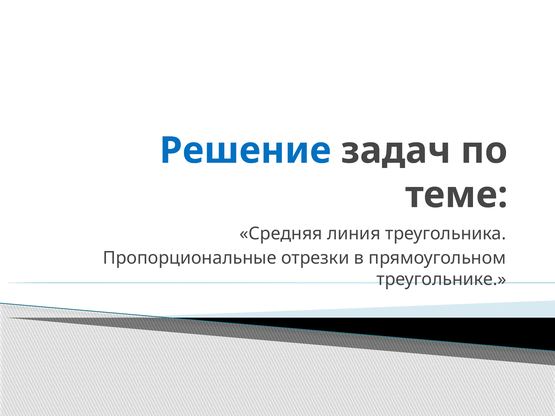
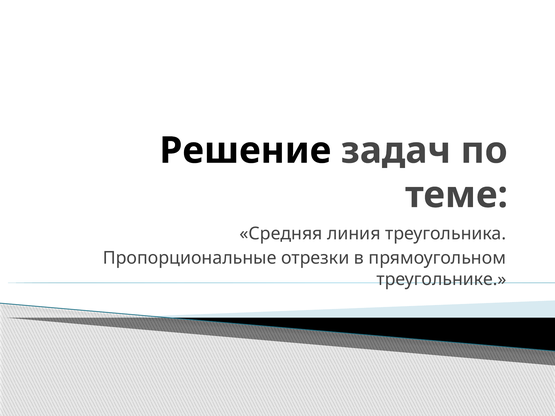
Решение colour: blue -> black (245, 151)
